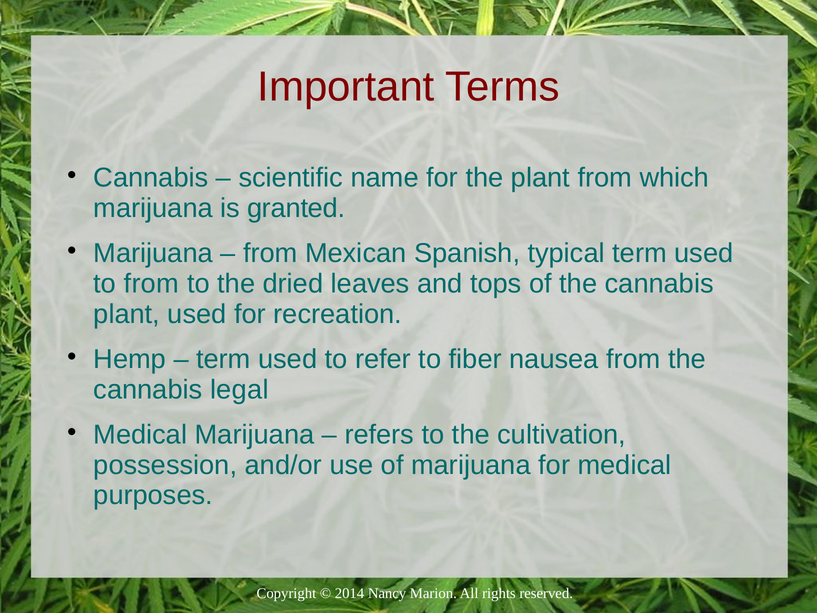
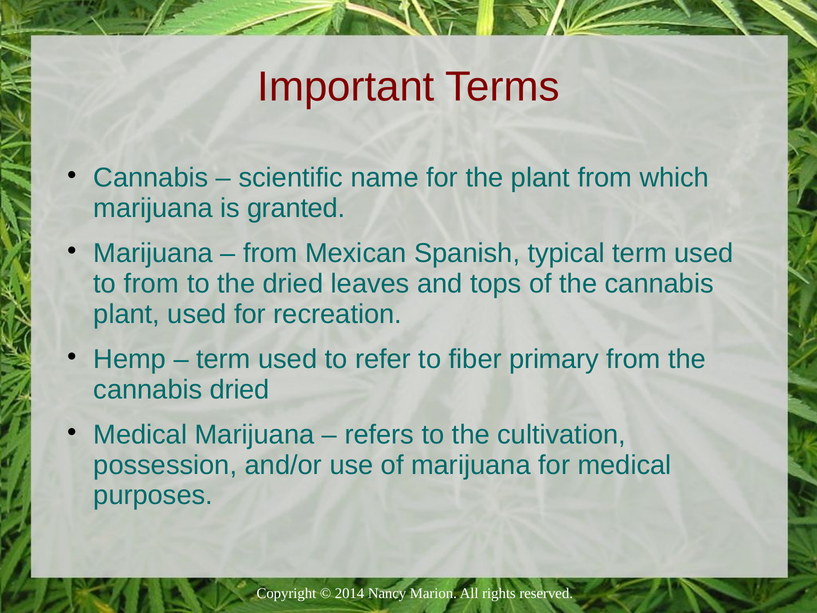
nausea: nausea -> primary (554, 359)
cannabis legal: legal -> dried (240, 389)
